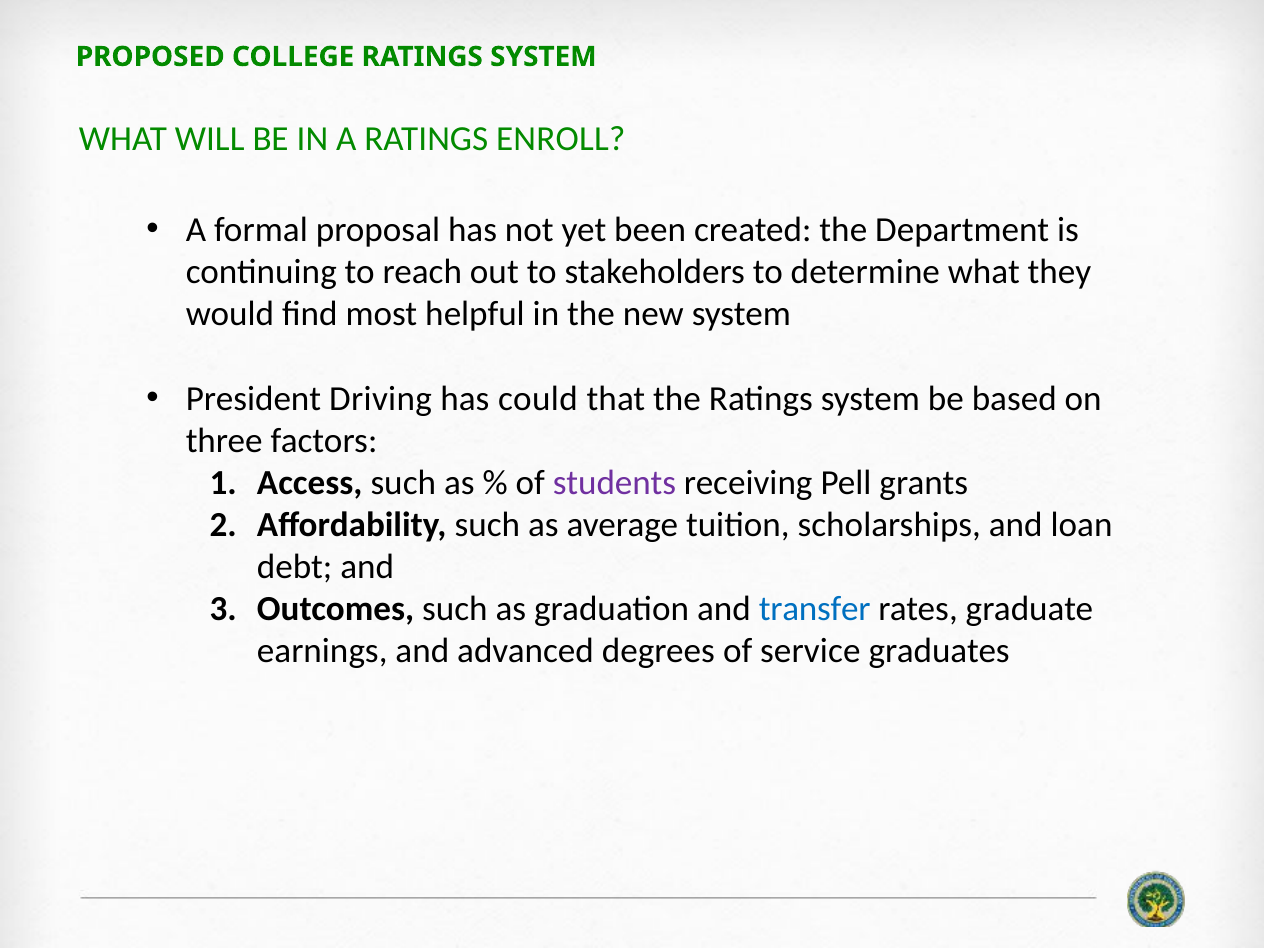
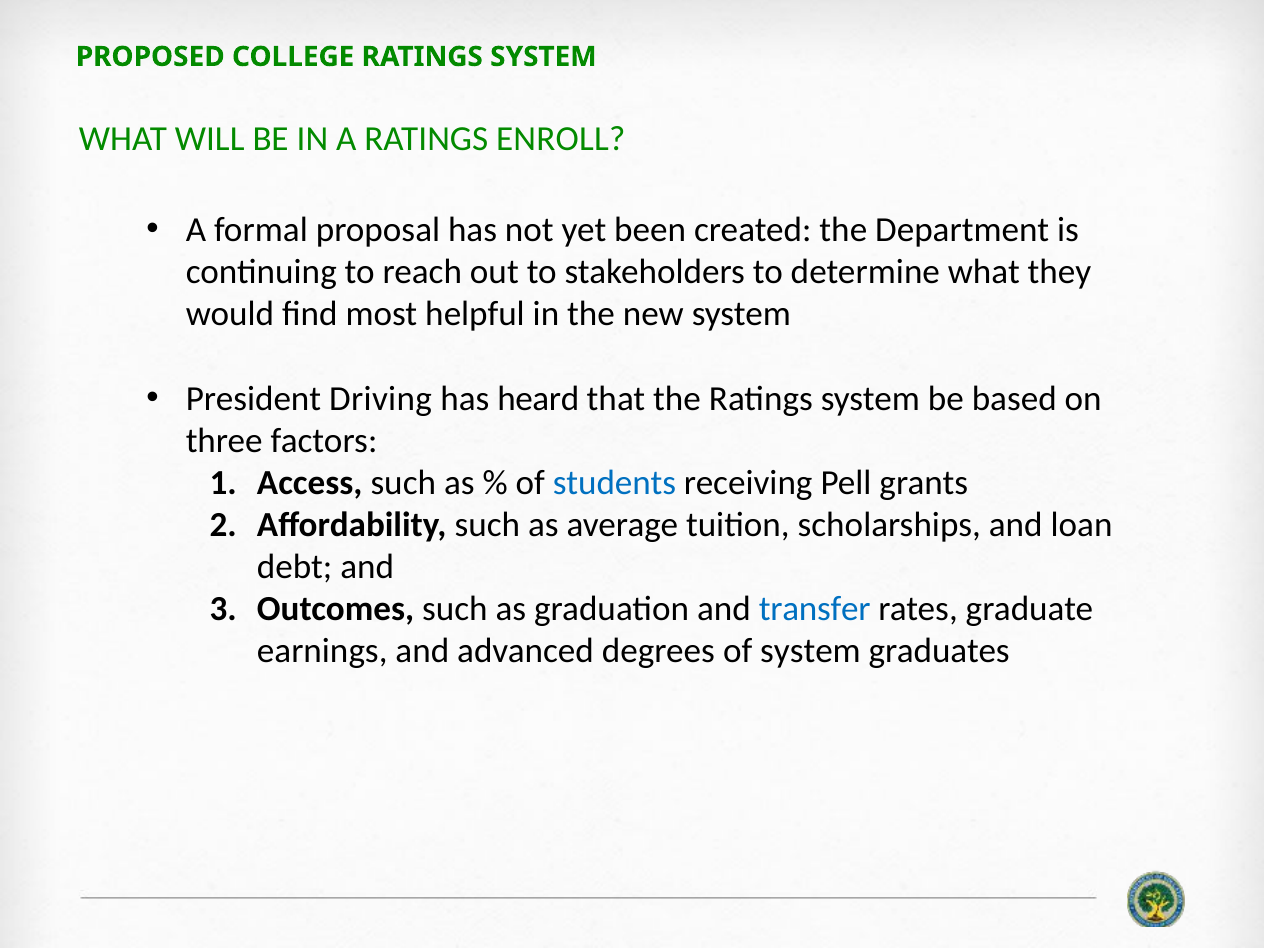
could: could -> heard (538, 398)
students colour: purple -> blue (614, 483)
of service: service -> system (810, 651)
